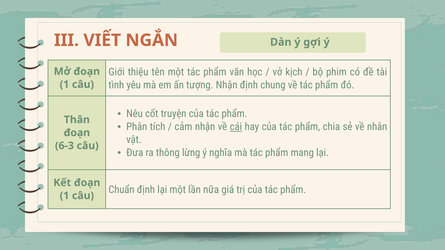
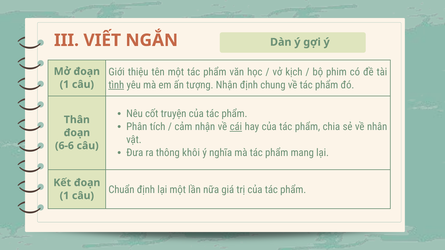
tình underline: none -> present (116, 85)
6-3: 6-3 -> 6-6 (64, 146)
lừng: lừng -> khôi (191, 153)
